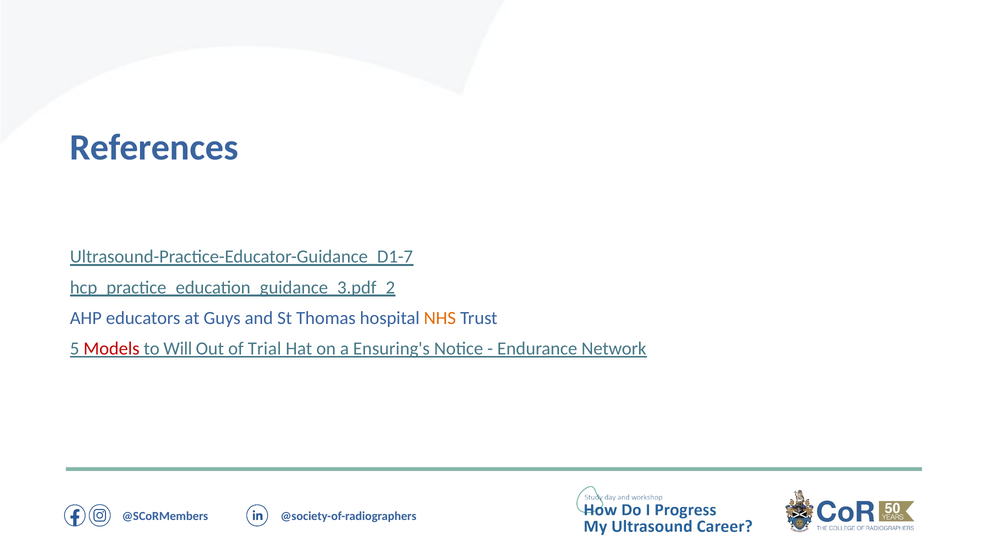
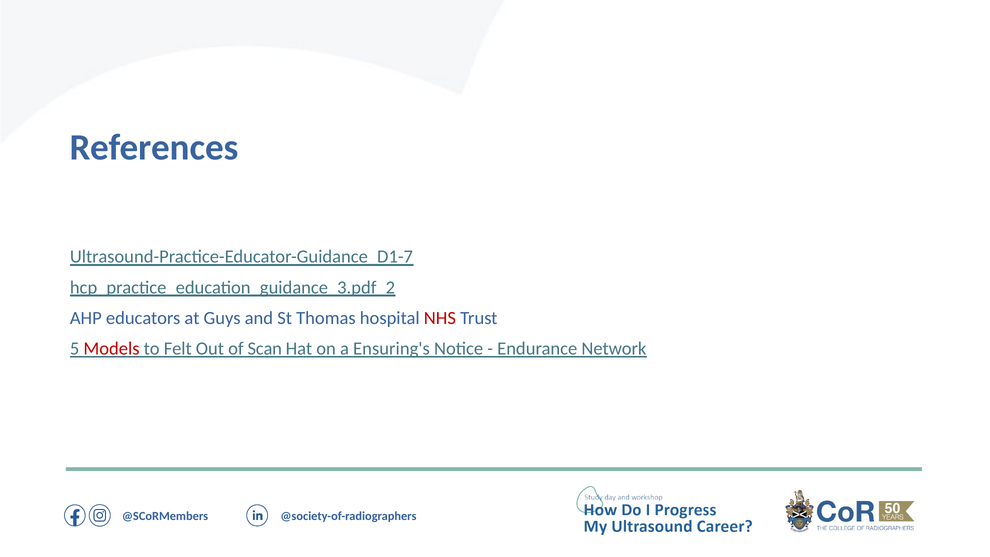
NHS colour: orange -> red (440, 318)
Will: Will -> Felt (178, 349)
Trial: Trial -> Scan (265, 349)
